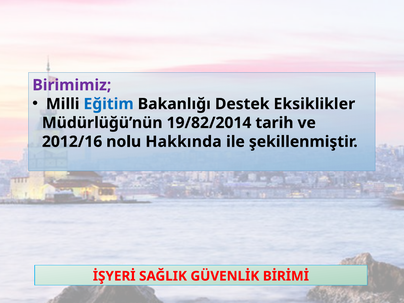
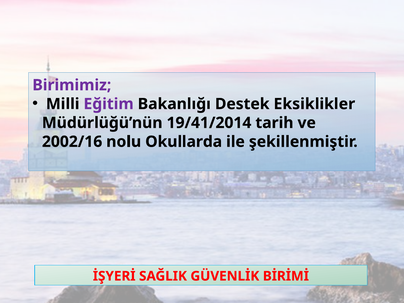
Eğitim colour: blue -> purple (109, 104)
19/82/2014: 19/82/2014 -> 19/41/2014 (209, 123)
2012/16: 2012/16 -> 2002/16 (72, 142)
Hakkında: Hakkında -> Okullarda (184, 142)
